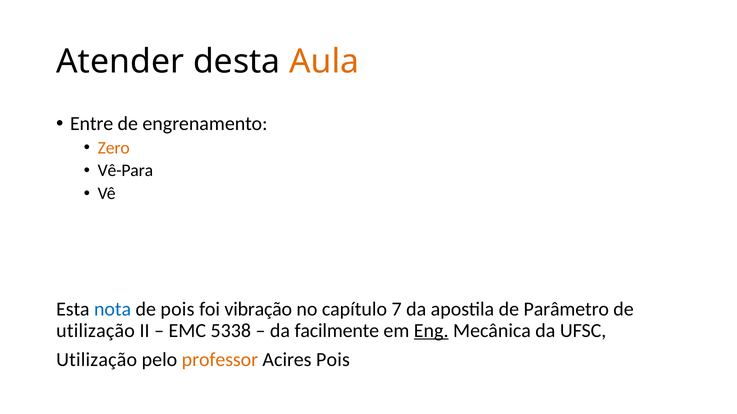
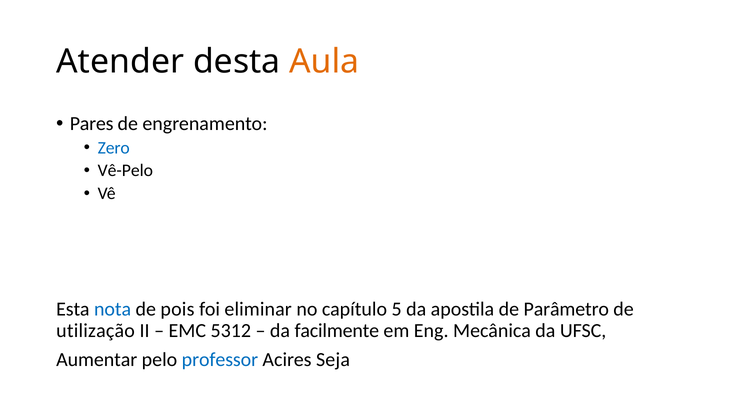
Entre: Entre -> Pares (92, 124)
Zero colour: orange -> blue (114, 148)
Vê-Para: Vê-Para -> Vê-Pelo (125, 171)
vibração: vibração -> eliminar (258, 309)
7: 7 -> 5 (397, 309)
5338: 5338 -> 5312 (231, 331)
Eng underline: present -> none (431, 331)
Utilização: Utilização -> Aumentar (97, 360)
professor colour: orange -> blue (220, 360)
Acires Pois: Pois -> Seja (333, 360)
